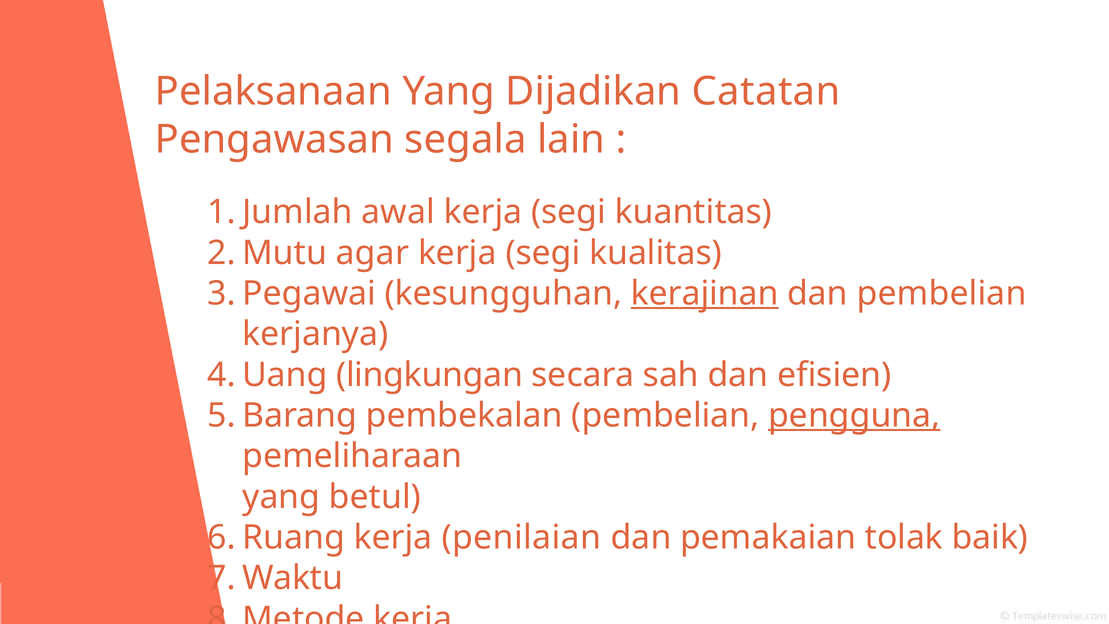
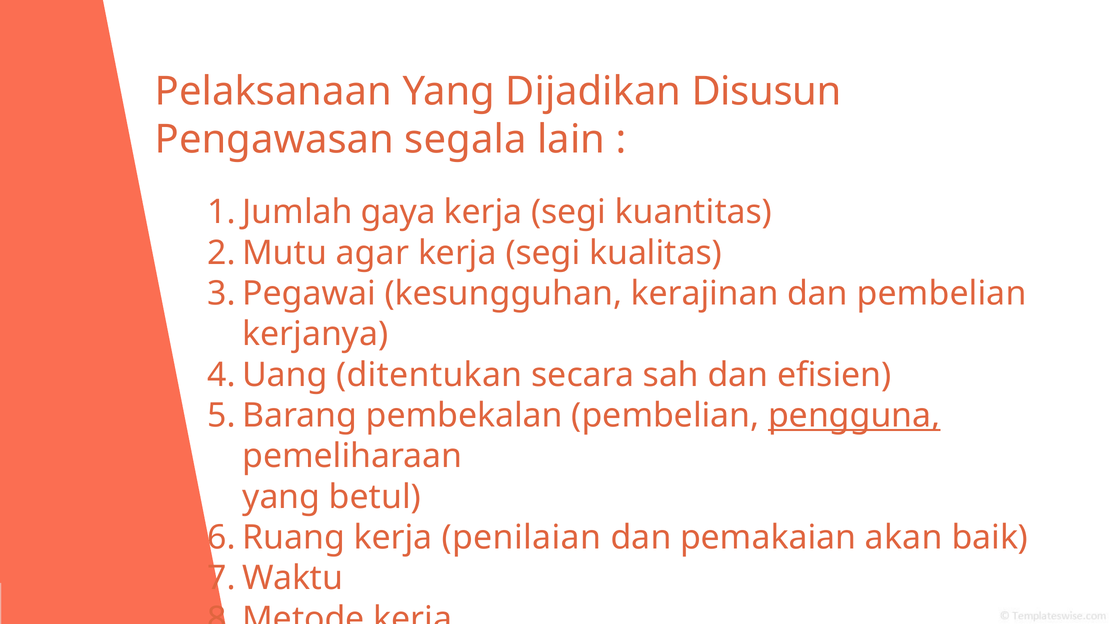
Catatan: Catatan -> Disusun (767, 91)
awal: awal -> gaya (398, 212)
kerajinan underline: present -> none (705, 293)
lingkungan: lingkungan -> ditentukan (429, 375)
tolak: tolak -> akan (904, 537)
